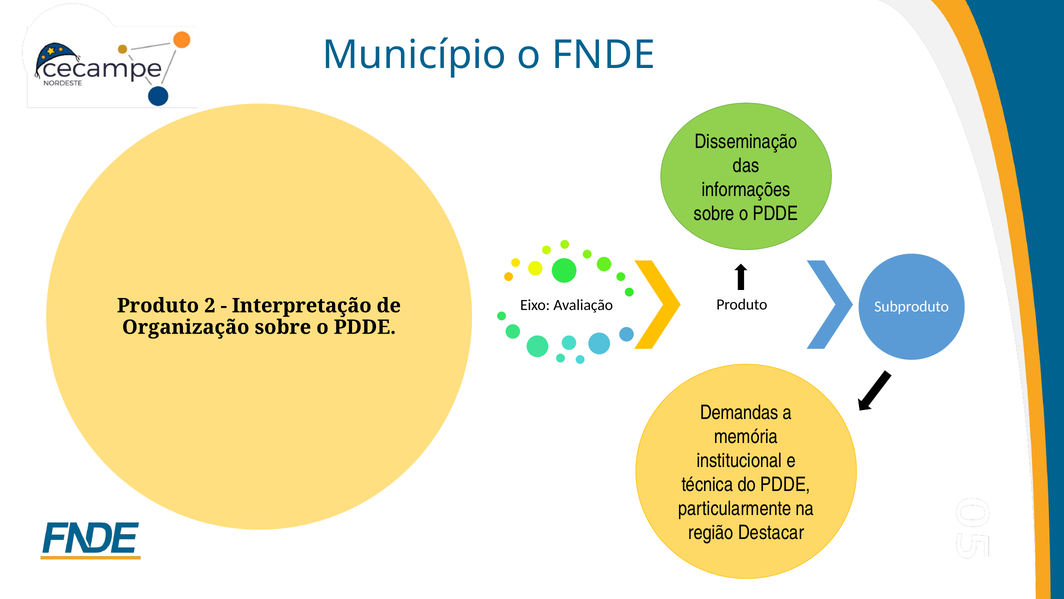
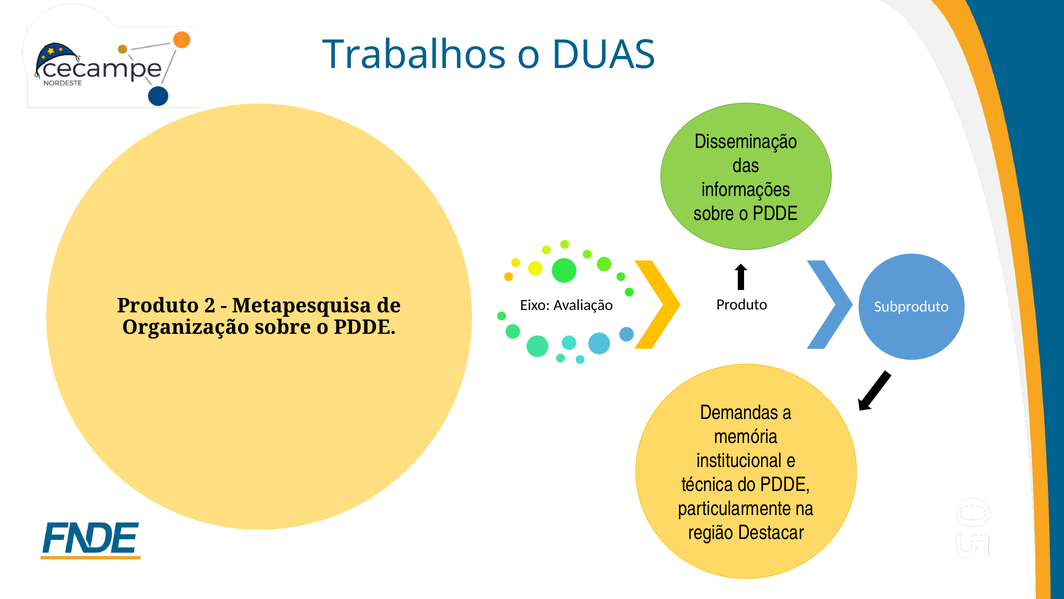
Município: Município -> Trabalhos (415, 55)
FNDE: FNDE -> DUAS (604, 55)
Interpretação: Interpretação -> Metapesquisa (302, 305)
